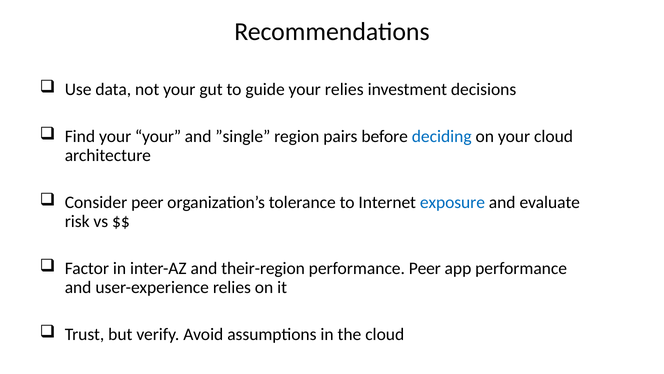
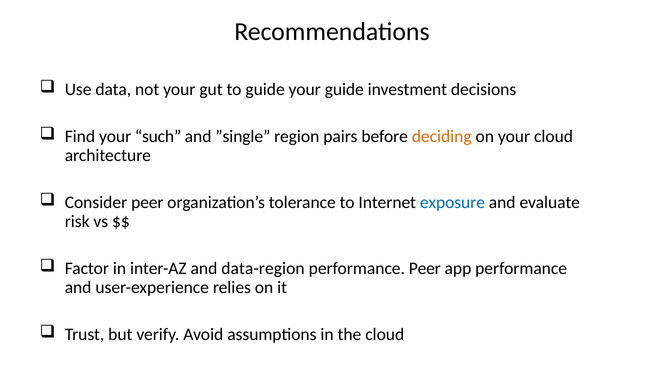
your relies: relies -> guide (344, 89)
your your: your -> such (158, 136)
deciding colour: blue -> orange (442, 136)
their-region: their-region -> data-region (263, 268)
